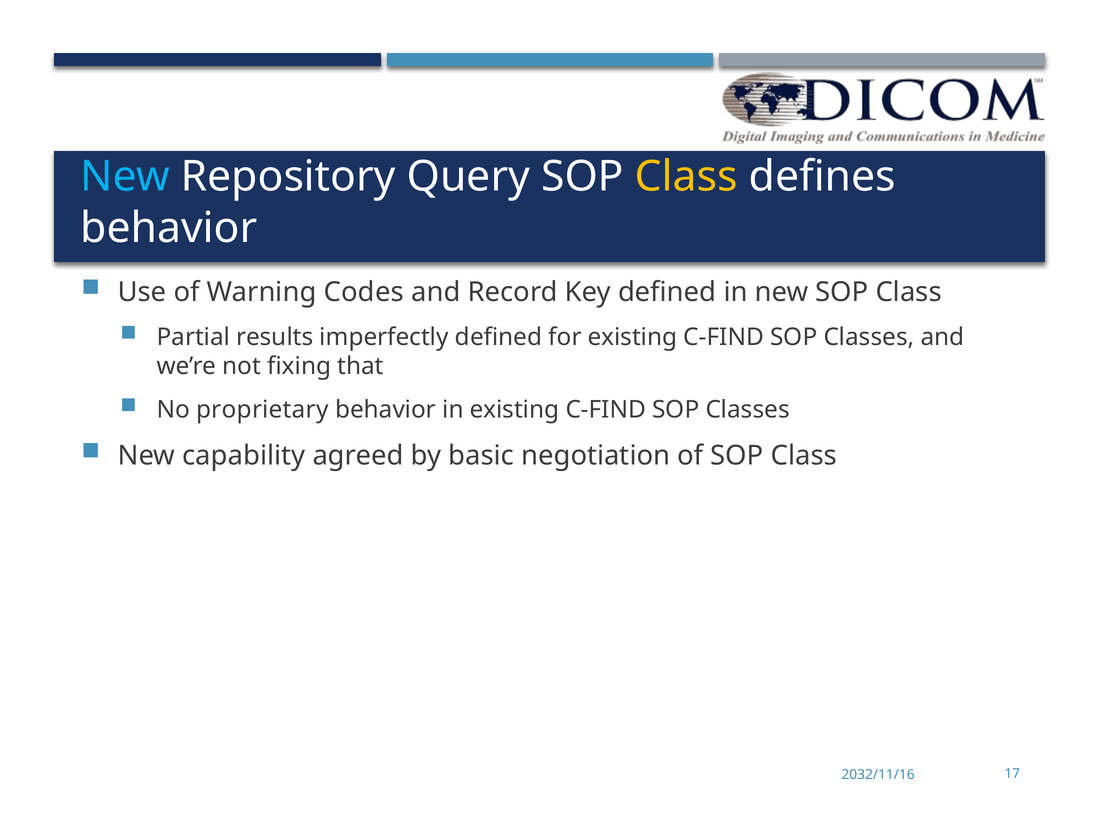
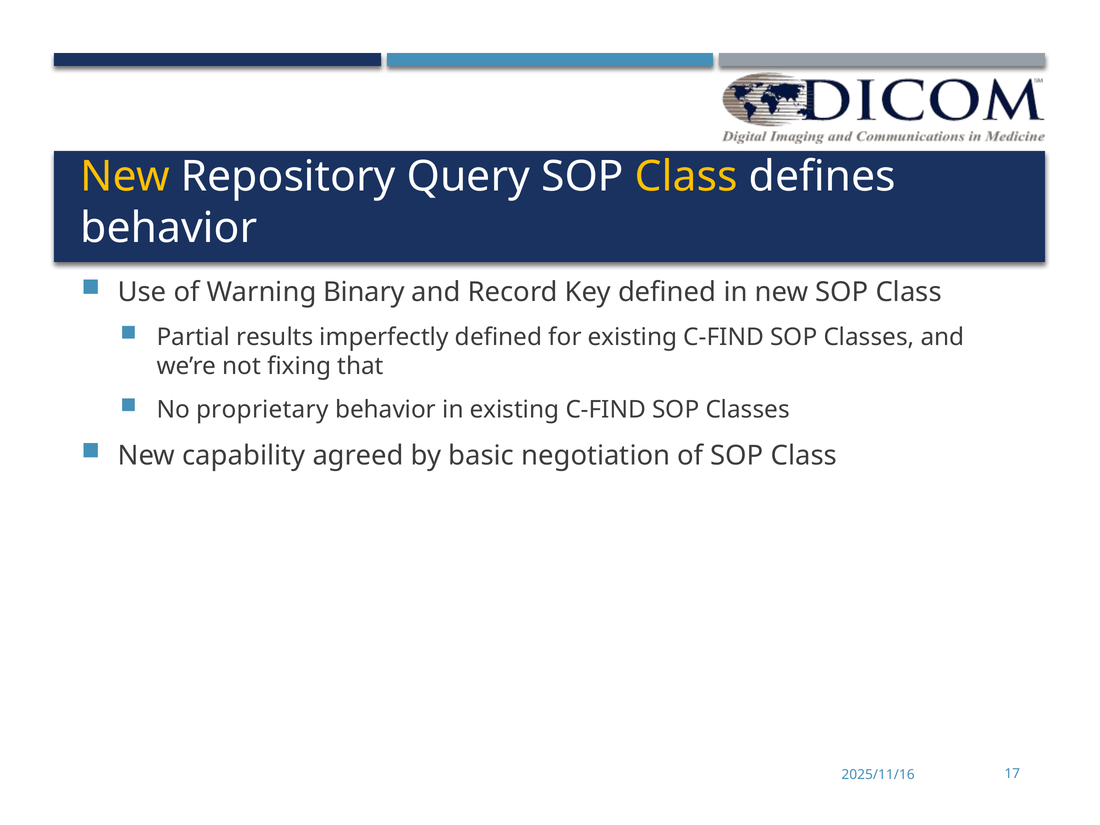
New colour: light blue -> yellow (125, 177)
Codes: Codes -> Binary (364, 292)
2032/11/16: 2032/11/16 -> 2025/11/16 (878, 775)
